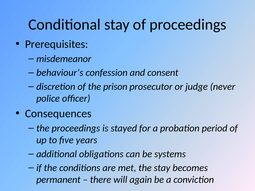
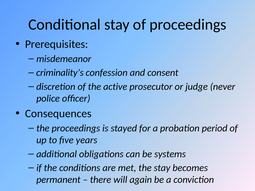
behaviour’s: behaviour’s -> criminality’s (60, 73)
prison: prison -> active (115, 87)
